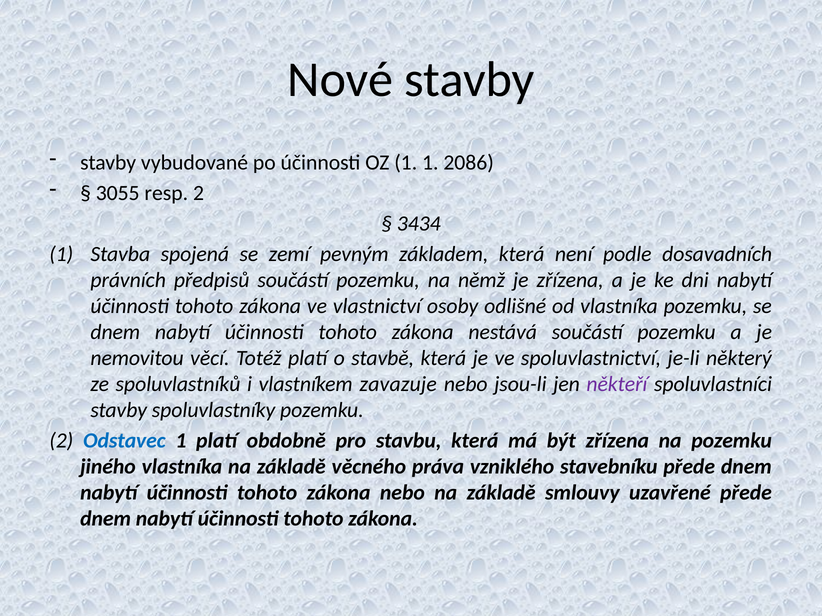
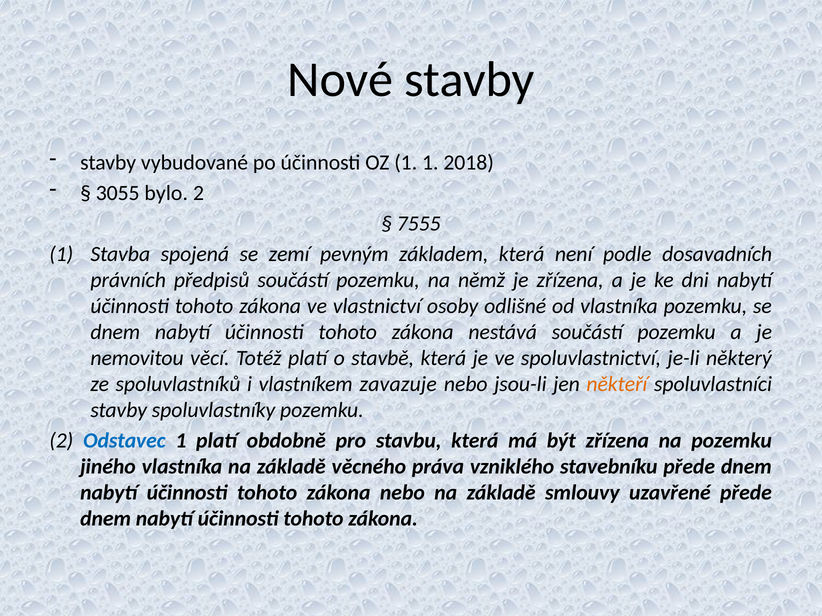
2086: 2086 -> 2018 (469, 162)
resp: resp -> bylo (166, 193)
3434: 3434 -> 7555 (419, 224)
někteří colour: purple -> orange (617, 384)
